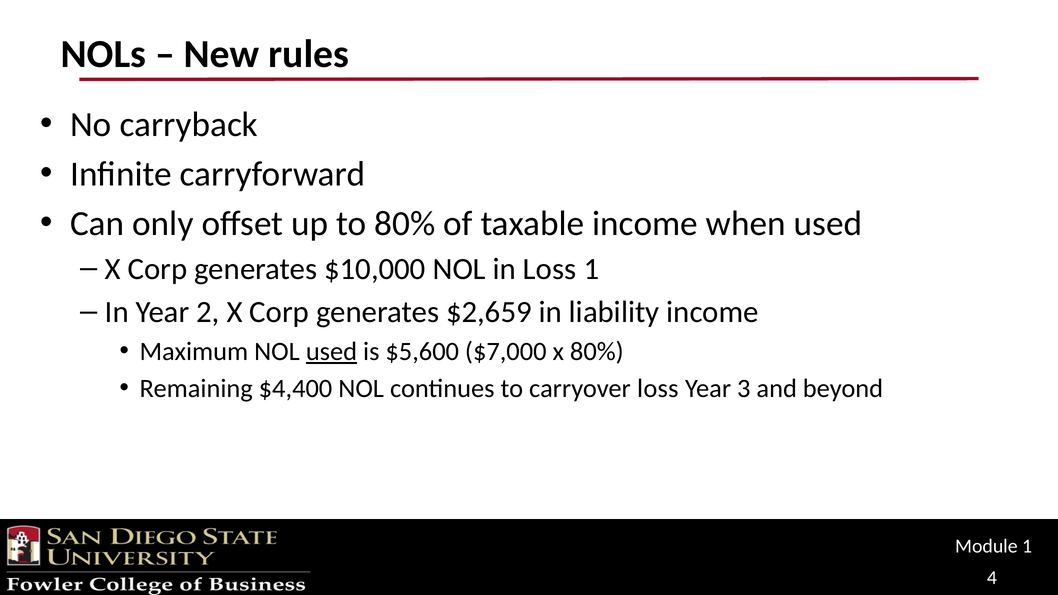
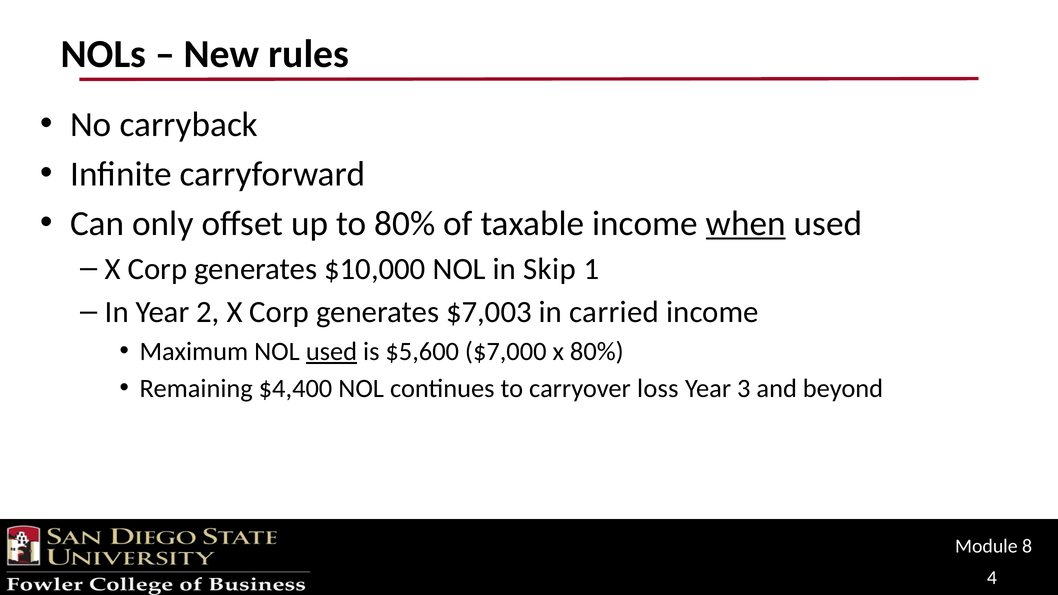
when underline: none -> present (746, 223)
in Loss: Loss -> Skip (550, 269)
$2,659: $2,659 -> $7,003 (489, 312)
liability: liability -> carried (614, 312)
Module 1: 1 -> 8 (1027, 546)
